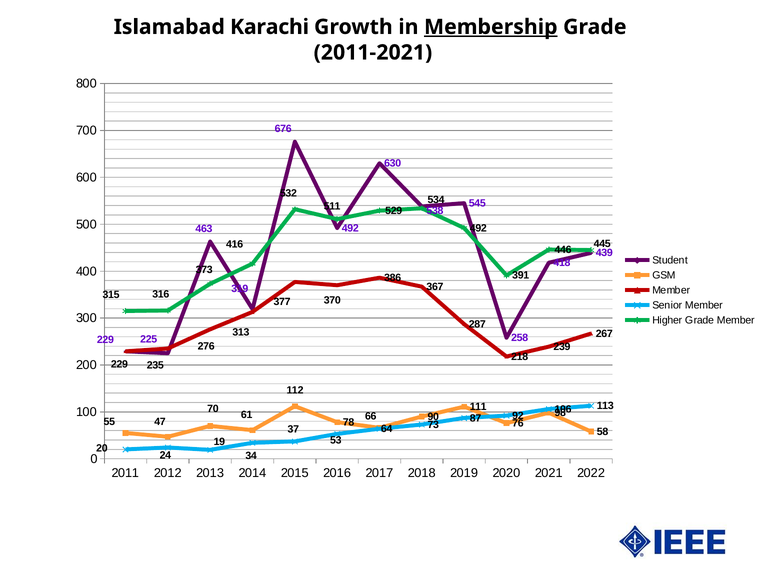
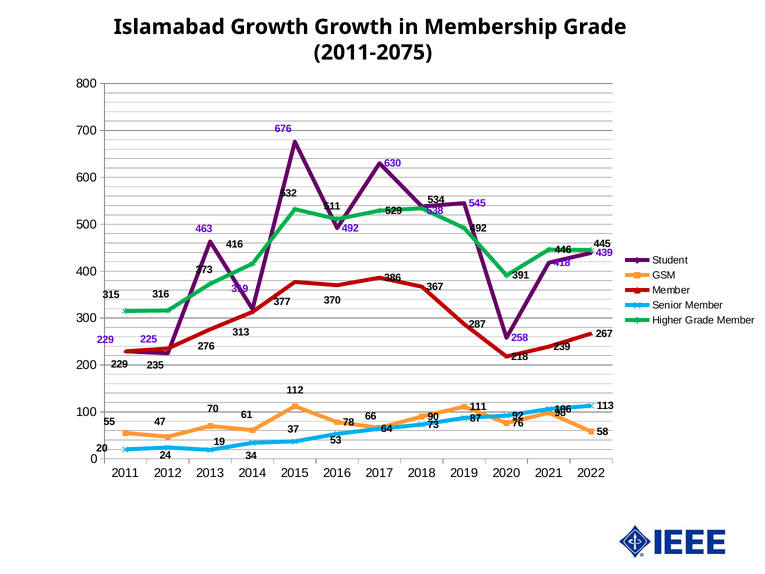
Islamabad Karachi: Karachi -> Growth (269, 27)
Membership underline: present -> none (491, 27)
2011-2021: 2011-2021 -> 2011-2075 (373, 52)
